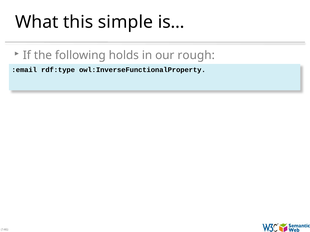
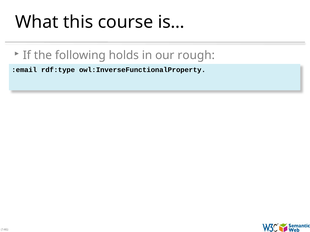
simple: simple -> course (126, 22)
